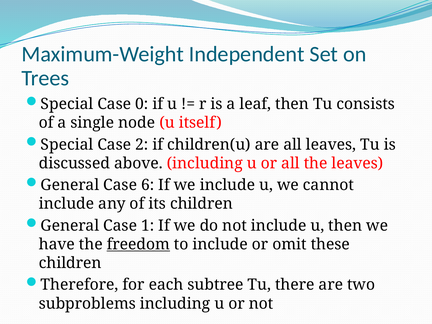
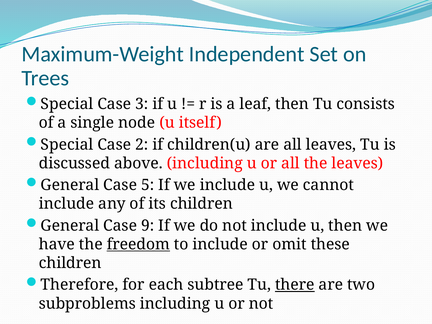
0: 0 -> 3 (142, 104)
6: 6 -> 5 (148, 185)
1: 1 -> 9 (148, 226)
there underline: none -> present (295, 285)
